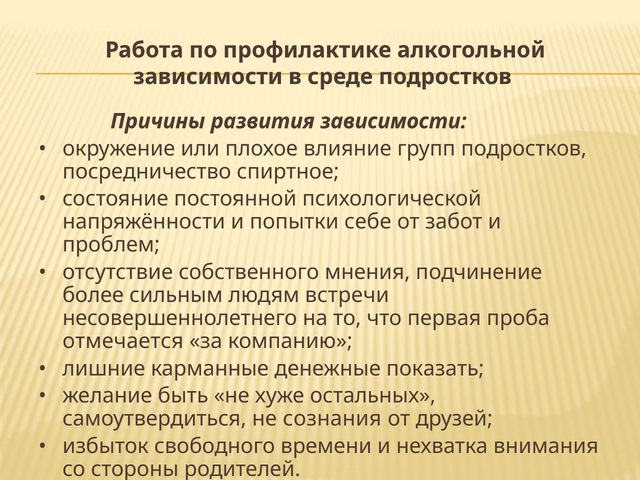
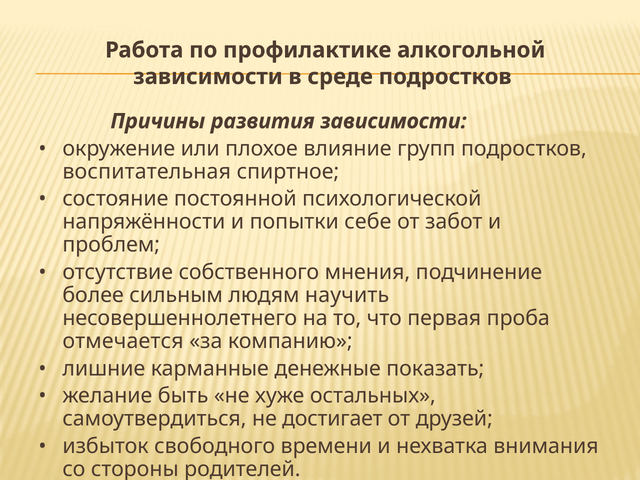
посредничество: посредничество -> воспитательная (147, 172)
встречи: встречи -> научить (347, 295)
сознания: сознания -> достигает (332, 419)
